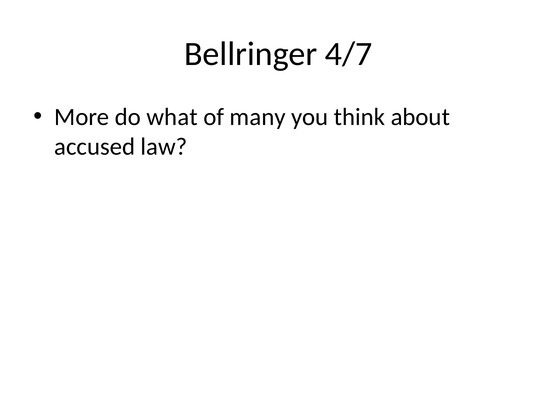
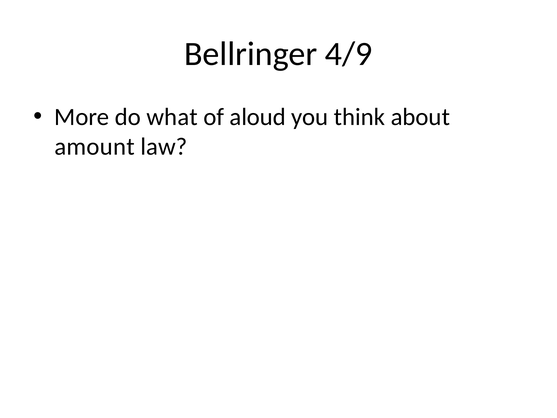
4/7: 4/7 -> 4/9 (349, 54)
many: many -> aloud (258, 117)
accused: accused -> amount (95, 147)
